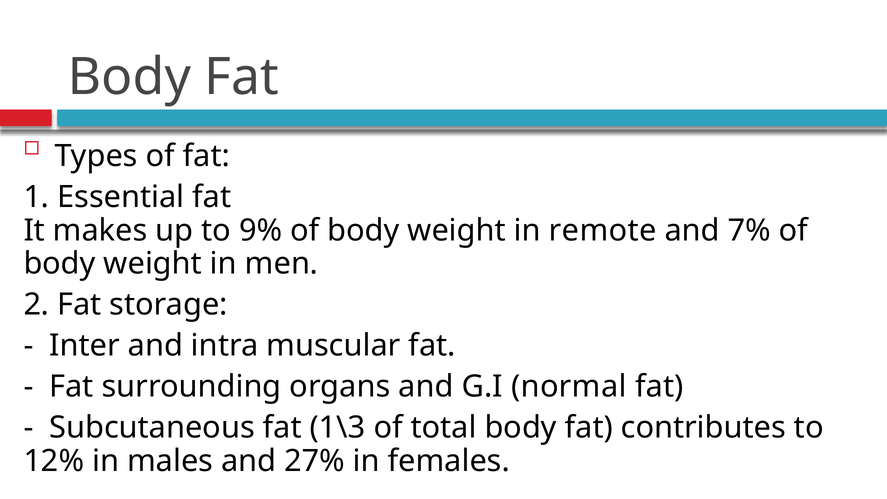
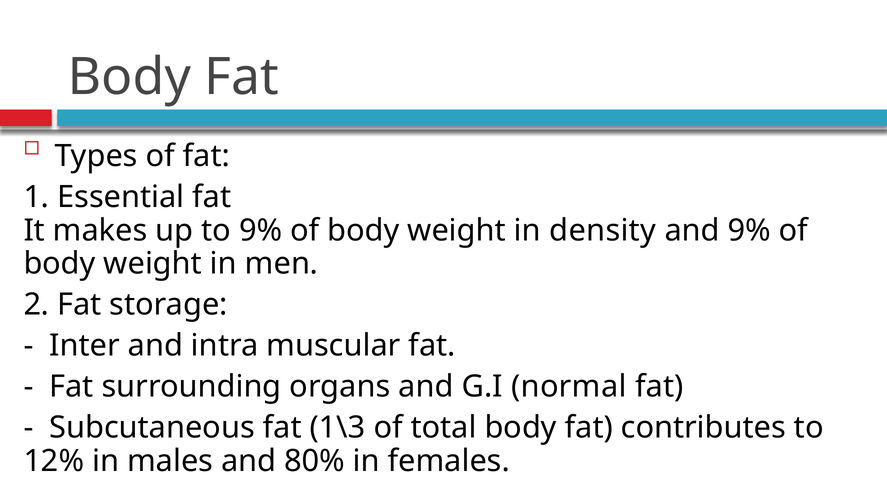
remote: remote -> density (603, 230)
and 7%: 7% -> 9% (749, 230)
27%: 27% -> 80% (315, 461)
